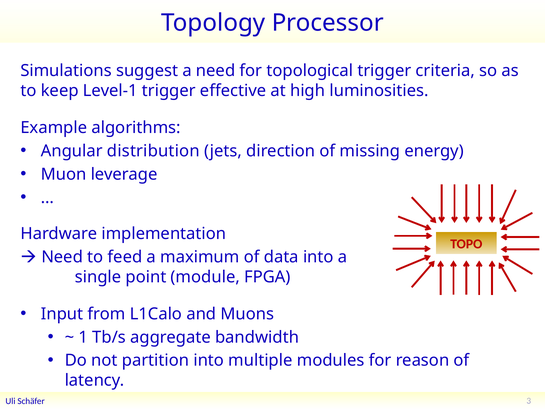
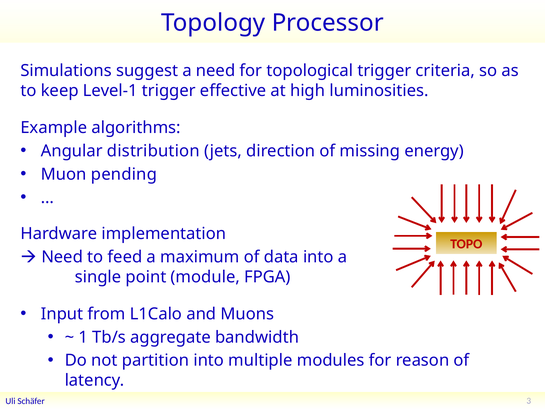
leverage: leverage -> pending (124, 174)
